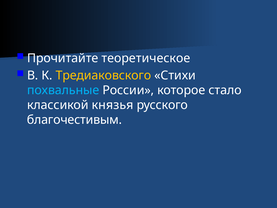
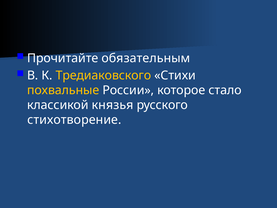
теоретическое: теоретическое -> обязательным (146, 58)
похвальные colour: light blue -> yellow (63, 90)
благочестивым: благочестивым -> стихотворение (74, 120)
